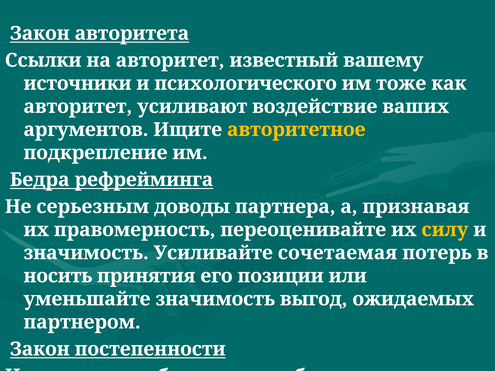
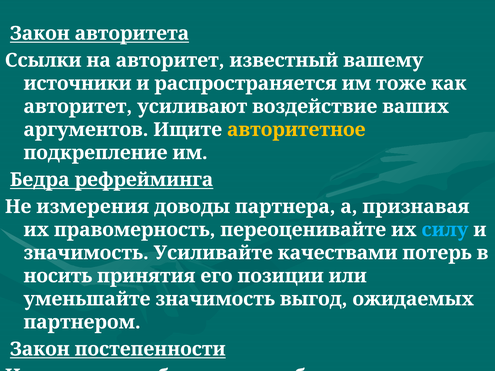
психологического: психологического -> распространяется (246, 84)
серьезным: серьезным -> измерения (93, 207)
силу colour: yellow -> light blue (445, 230)
сочетаемая: сочетаемая -> качествами (338, 253)
